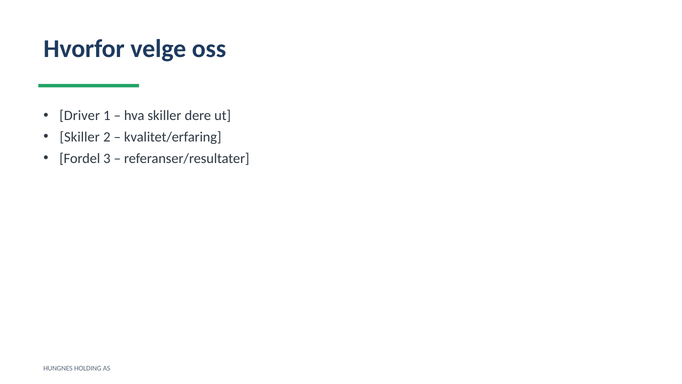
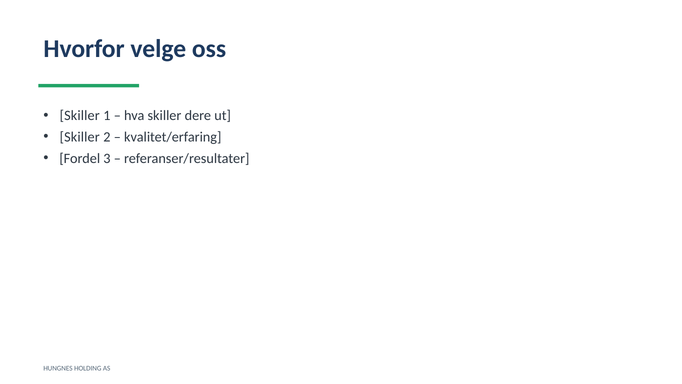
Driver: Driver -> Skiller (80, 116)
